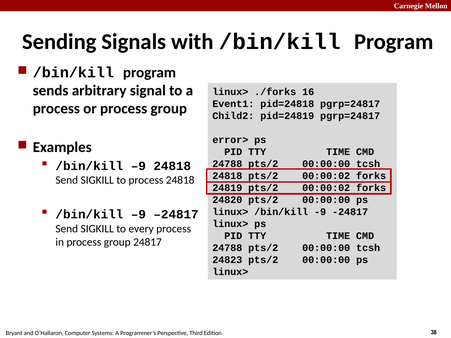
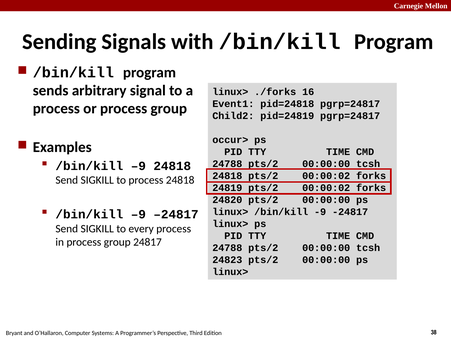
error>: error> -> occur> (230, 140)
